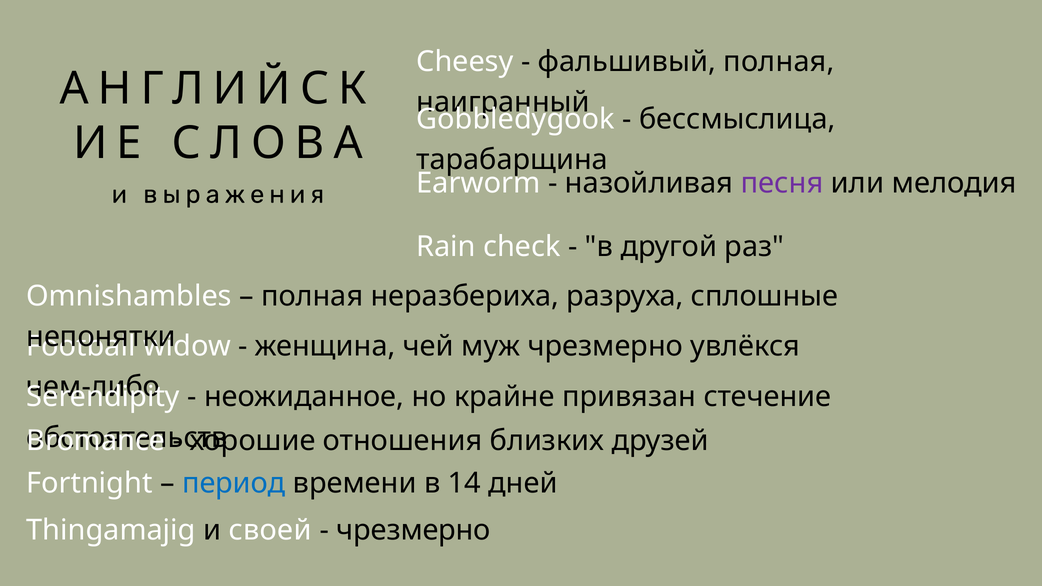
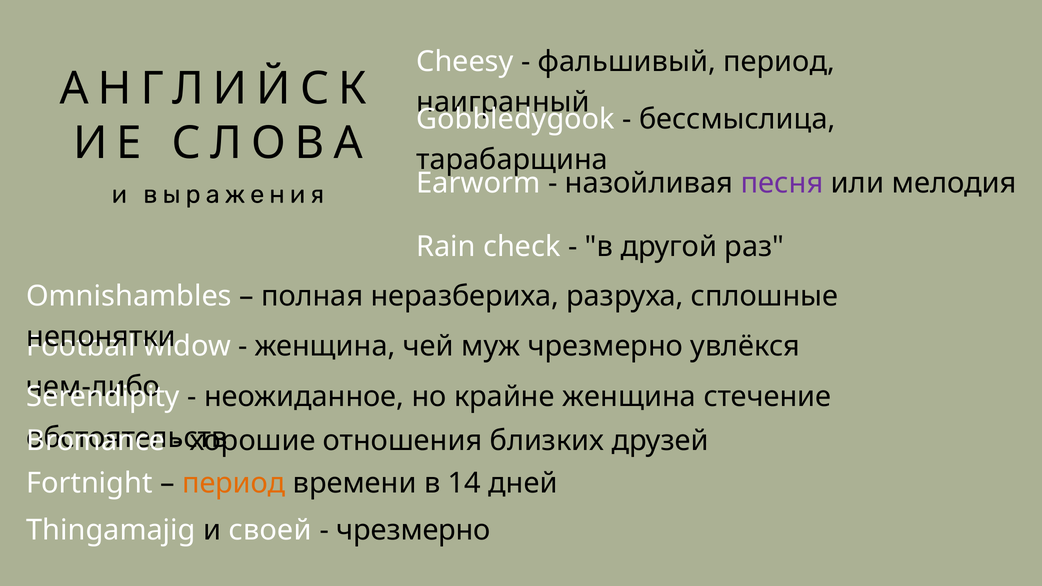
фальшивый полная: полная -> период (779, 62)
крайне привязан: привязан -> женщина (629, 397)
период colour: blue -> orange (234, 483)
